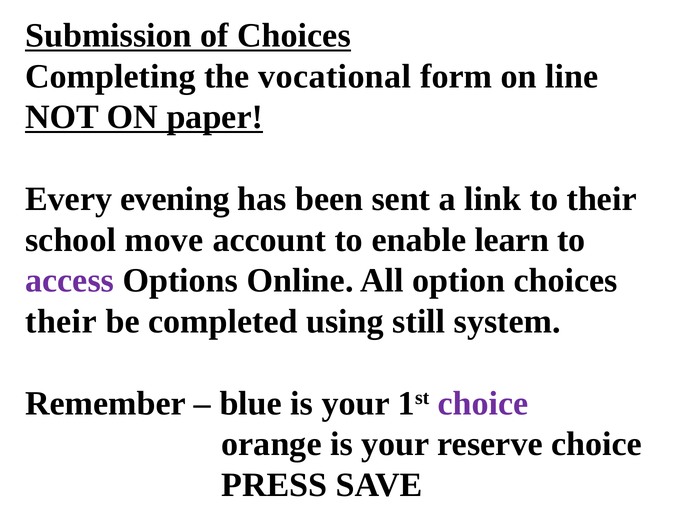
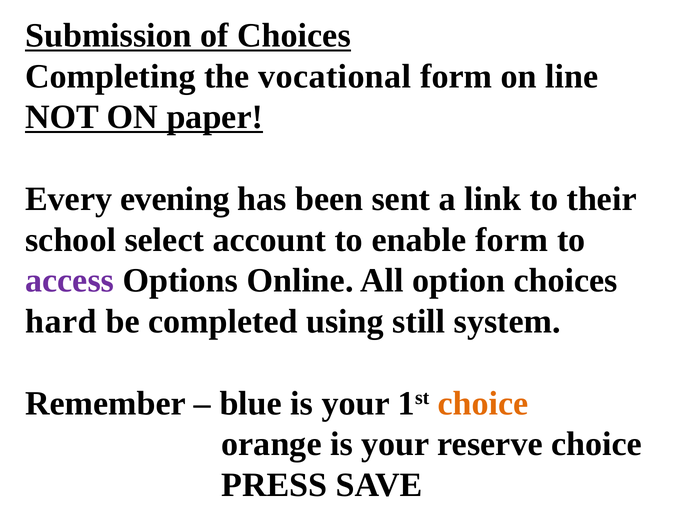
move: move -> select (164, 240)
enable learn: learn -> form (511, 240)
their: their -> hard (61, 322)
choice colour: purple -> orange (483, 404)
